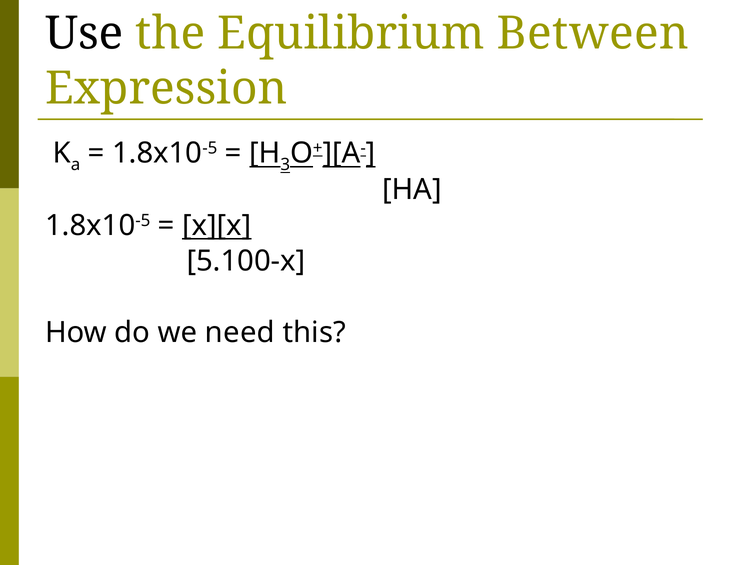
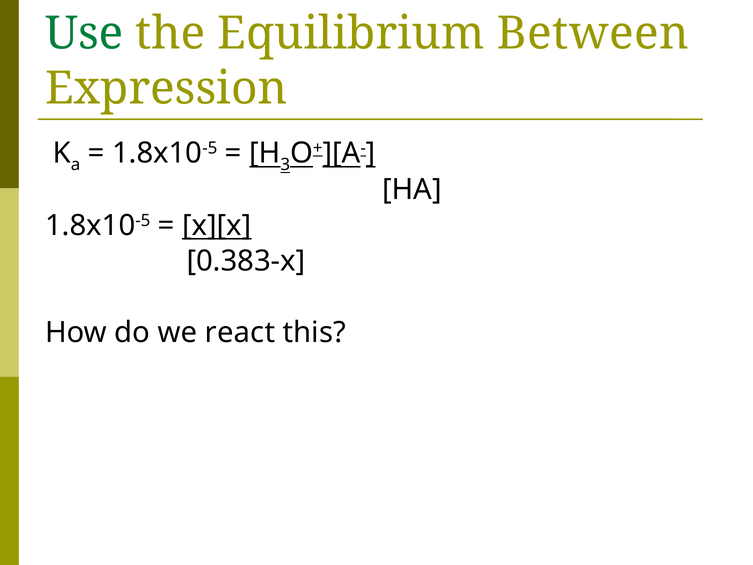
Use colour: black -> green (84, 33)
5.100-x: 5.100-x -> 0.383-x (246, 261)
need: need -> react (240, 333)
